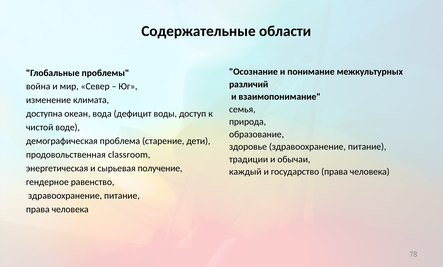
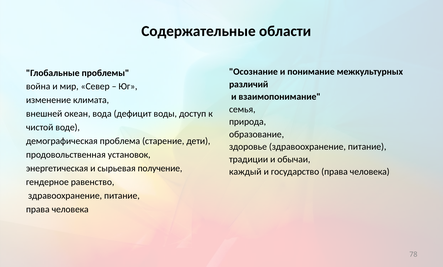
доступна: доступна -> внешней (44, 114)
classroom: classroom -> установок (129, 155)
